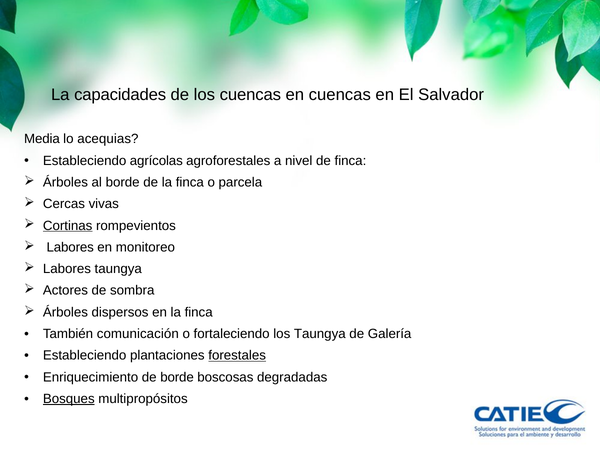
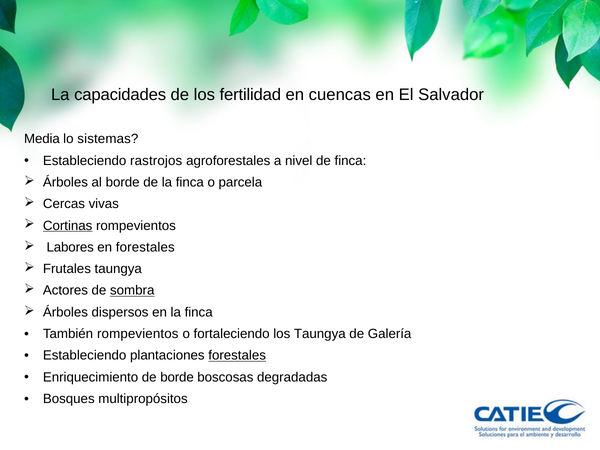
los cuencas: cuencas -> fertilidad (250, 95)
acequias: acequias -> sistemas (108, 139)
agrícolas: agrícolas -> rastrojos (156, 161)
en monitoreo: monitoreo -> forestales (145, 247)
Labores: Labores -> Frutales (67, 269)
sombra underline: none -> present (132, 291)
También comunicación: comunicación -> rompevientos (138, 334)
Bosques underline: present -> none (69, 399)
